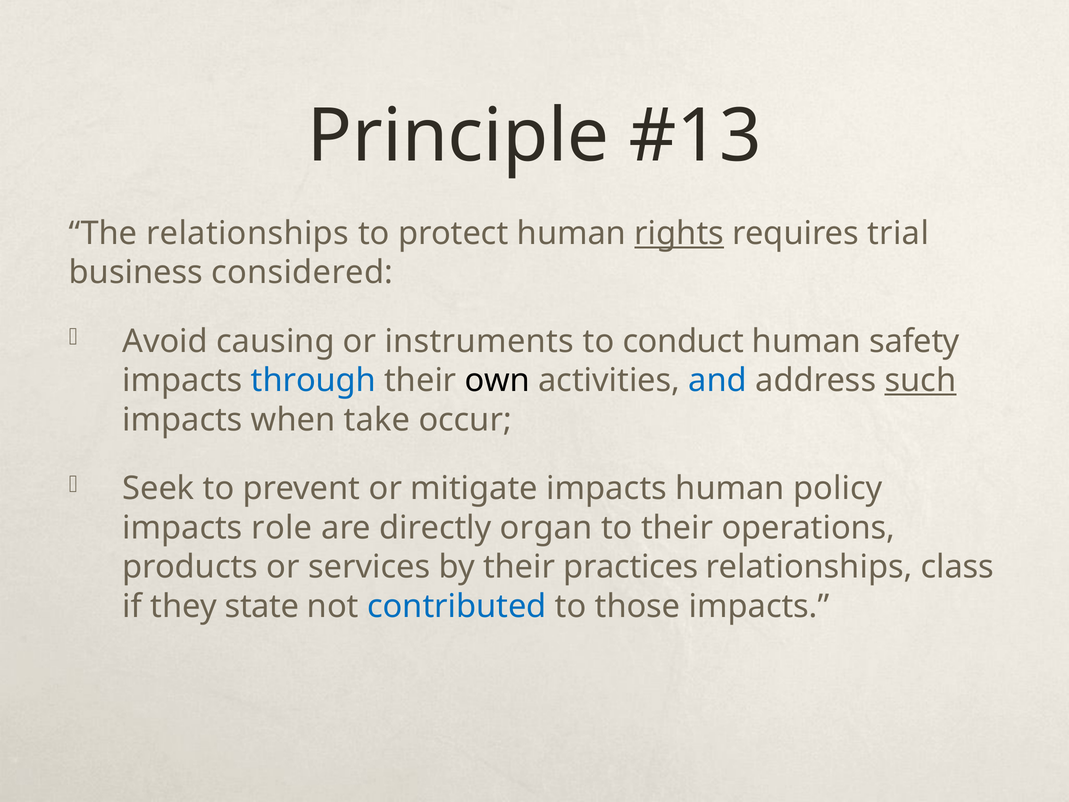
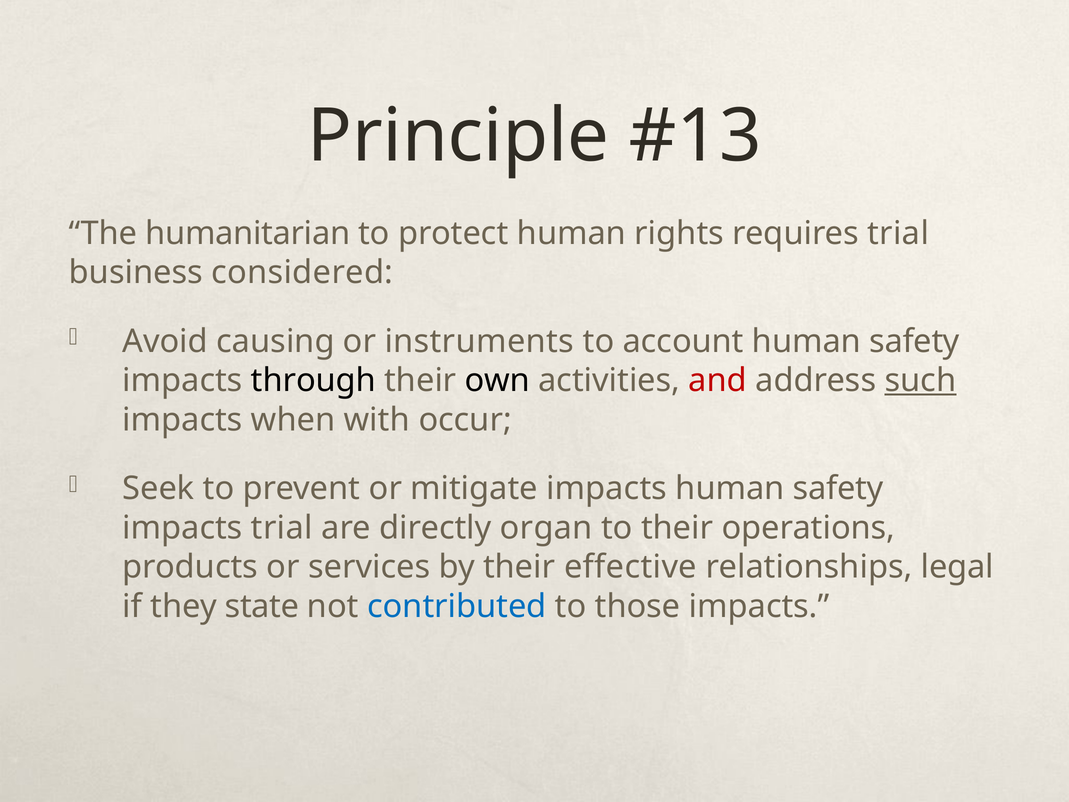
The relationships: relationships -> humanitarian (248, 233)
rights underline: present -> none (679, 233)
conduct: conduct -> account (683, 341)
through colour: blue -> black (313, 380)
and colour: blue -> red (718, 380)
take: take -> with (377, 420)
policy: policy -> safety (838, 488)
impacts role: role -> trial (282, 528)
practices: practices -> effective (630, 567)
class: class -> legal (957, 567)
